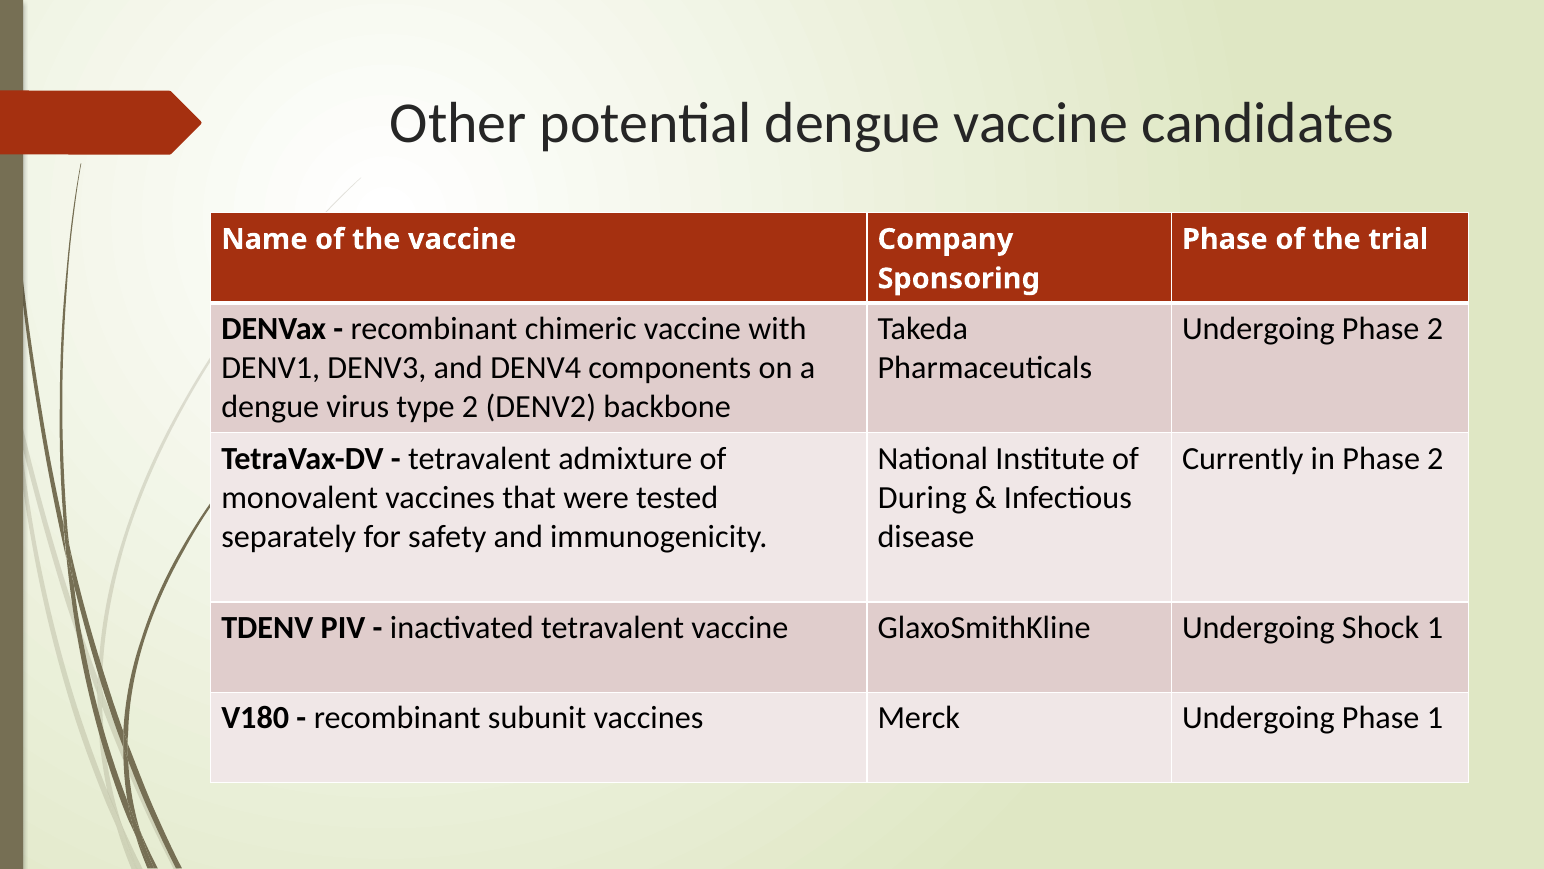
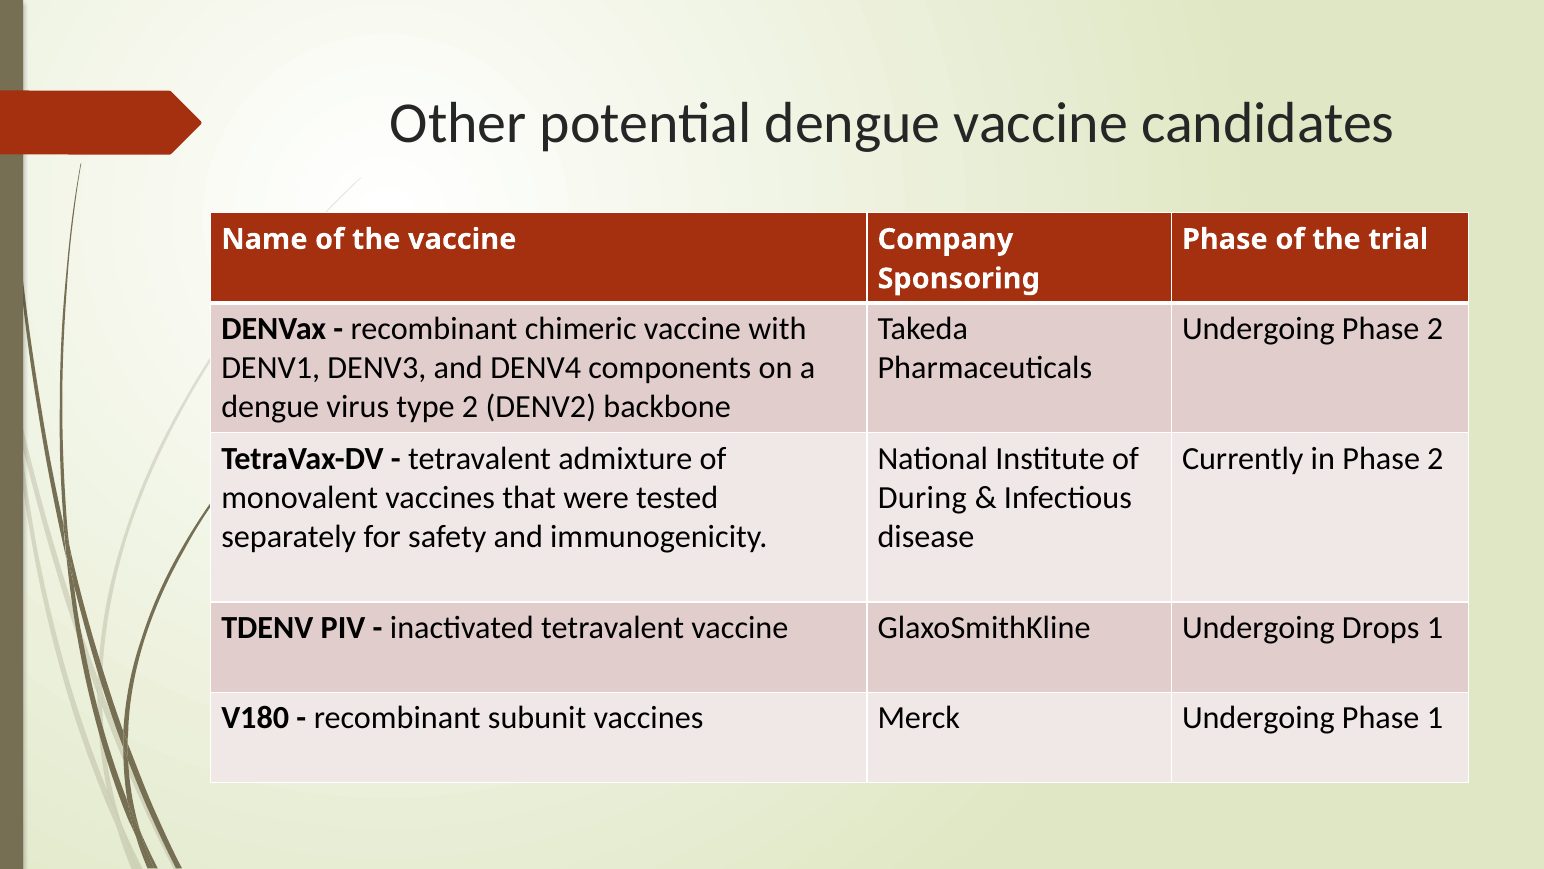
Shock: Shock -> Drops (1381, 627)
